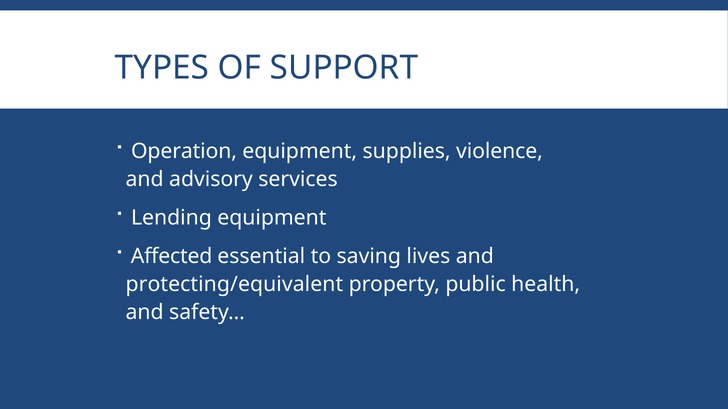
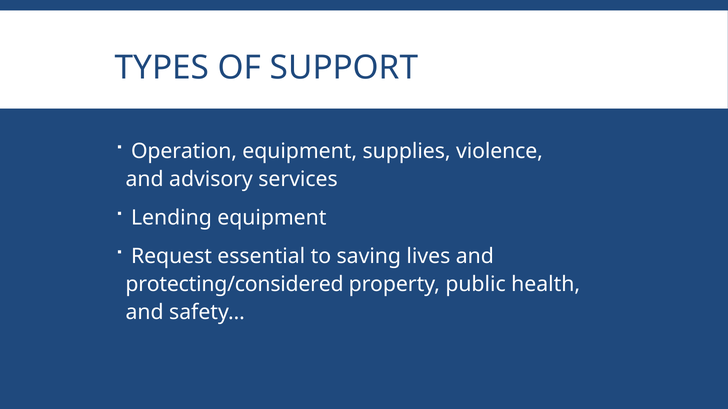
Affected: Affected -> Request (171, 257)
protecting/equivalent: protecting/equivalent -> protecting/considered (235, 284)
